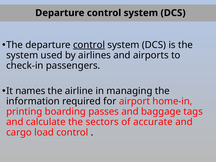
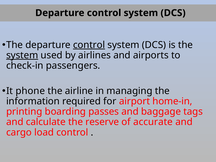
system underline: none -> present (22, 55)
names: names -> phone (30, 91)
sectors: sectors -> reserve (102, 122)
